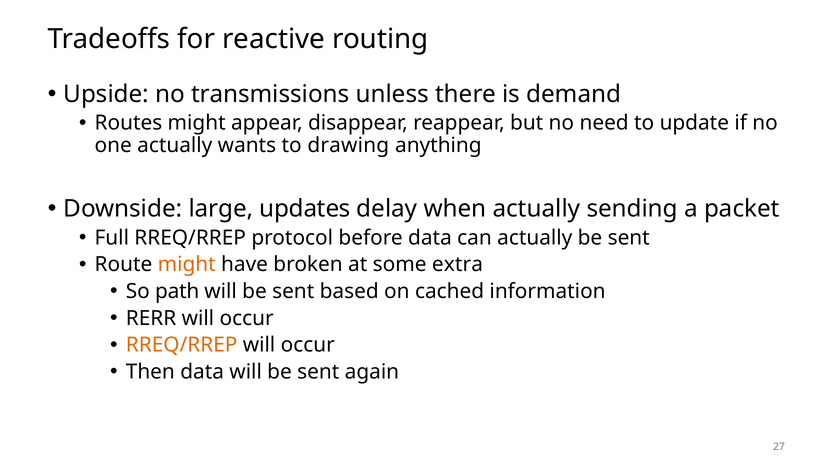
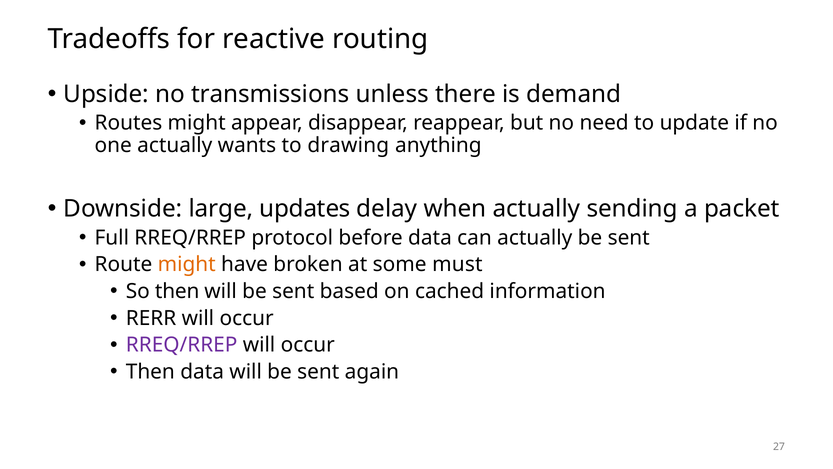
extra: extra -> must (457, 264)
So path: path -> then (177, 291)
RREQ/RREP colour: orange -> purple (182, 345)
